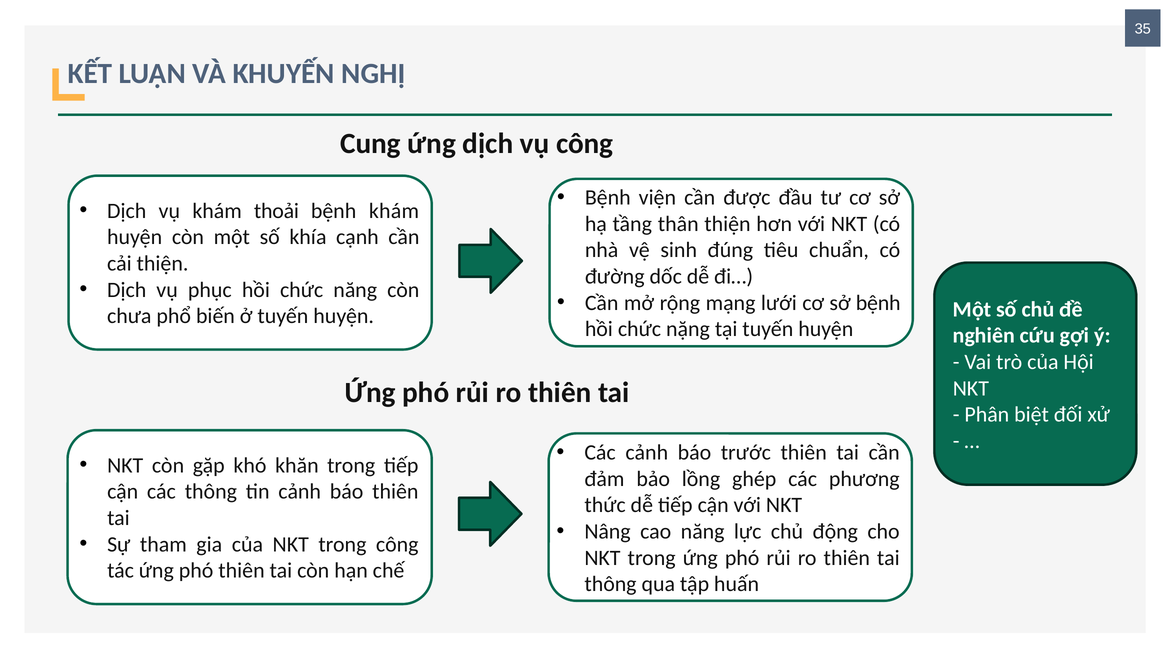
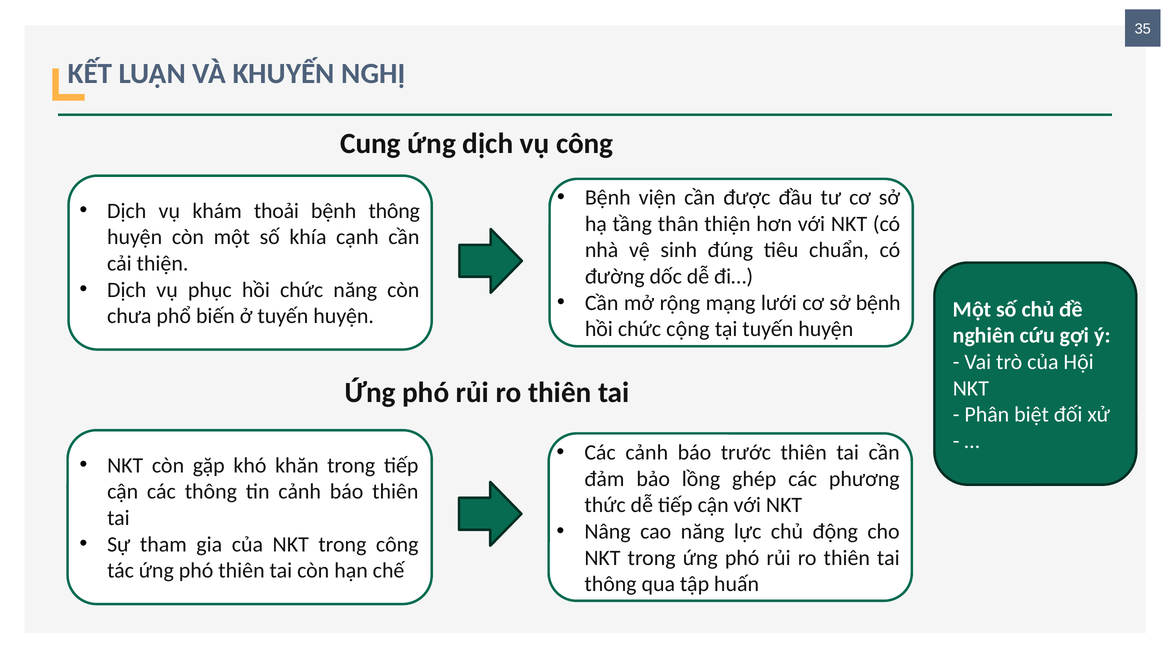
bệnh khám: khám -> thông (394, 211)
nặng: nặng -> cộng (688, 329)
